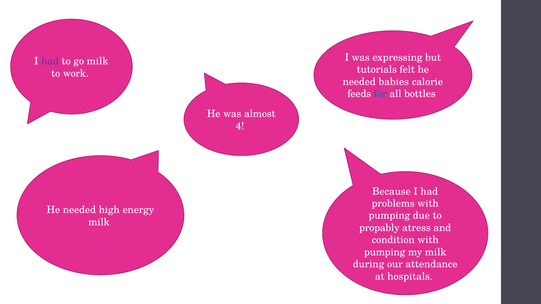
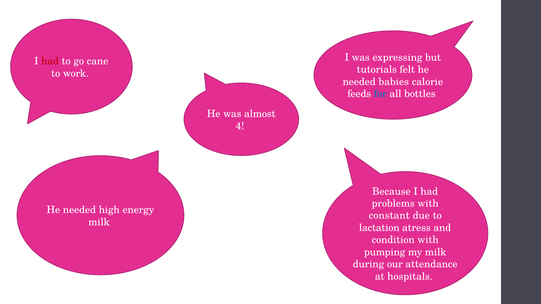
had colour: purple -> red (50, 61)
go milk: milk -> cane (98, 61)
pumping: pumping -> constant (389, 216)
propably: propably -> lactation (379, 228)
